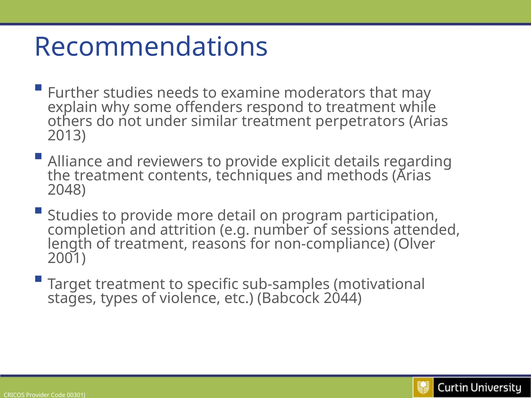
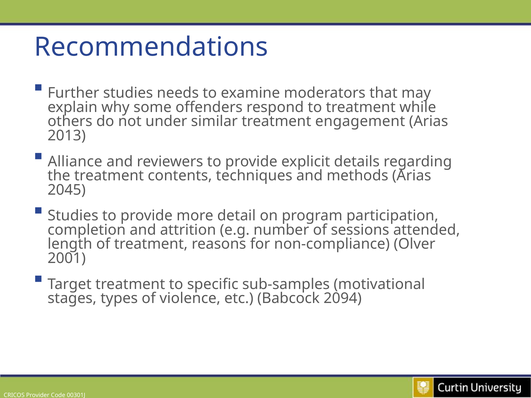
perpetrators: perpetrators -> engagement (360, 121)
2048: 2048 -> 2045 (67, 190)
2044: 2044 -> 2094 (343, 299)
